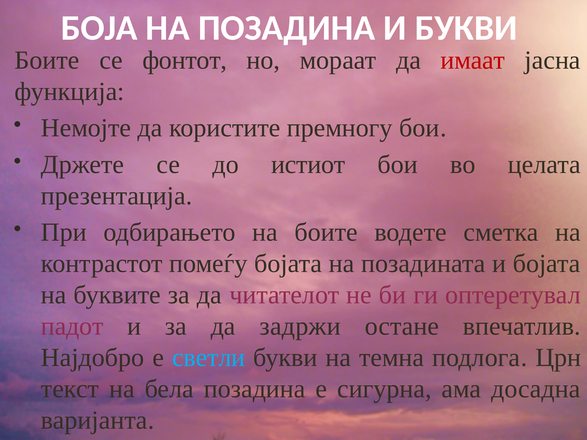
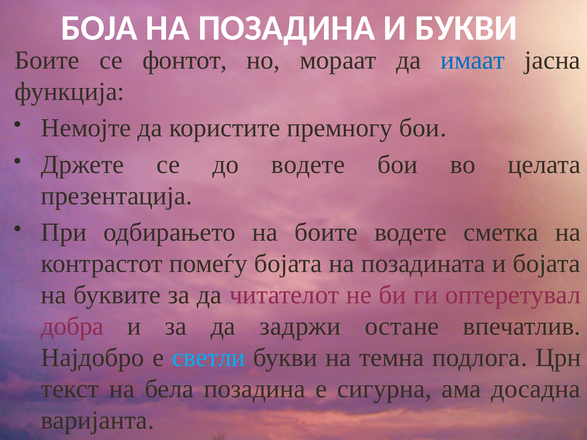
имаат colour: red -> blue (473, 60)
до истиот: истиот -> водете (308, 165)
падот: падот -> добра (72, 326)
